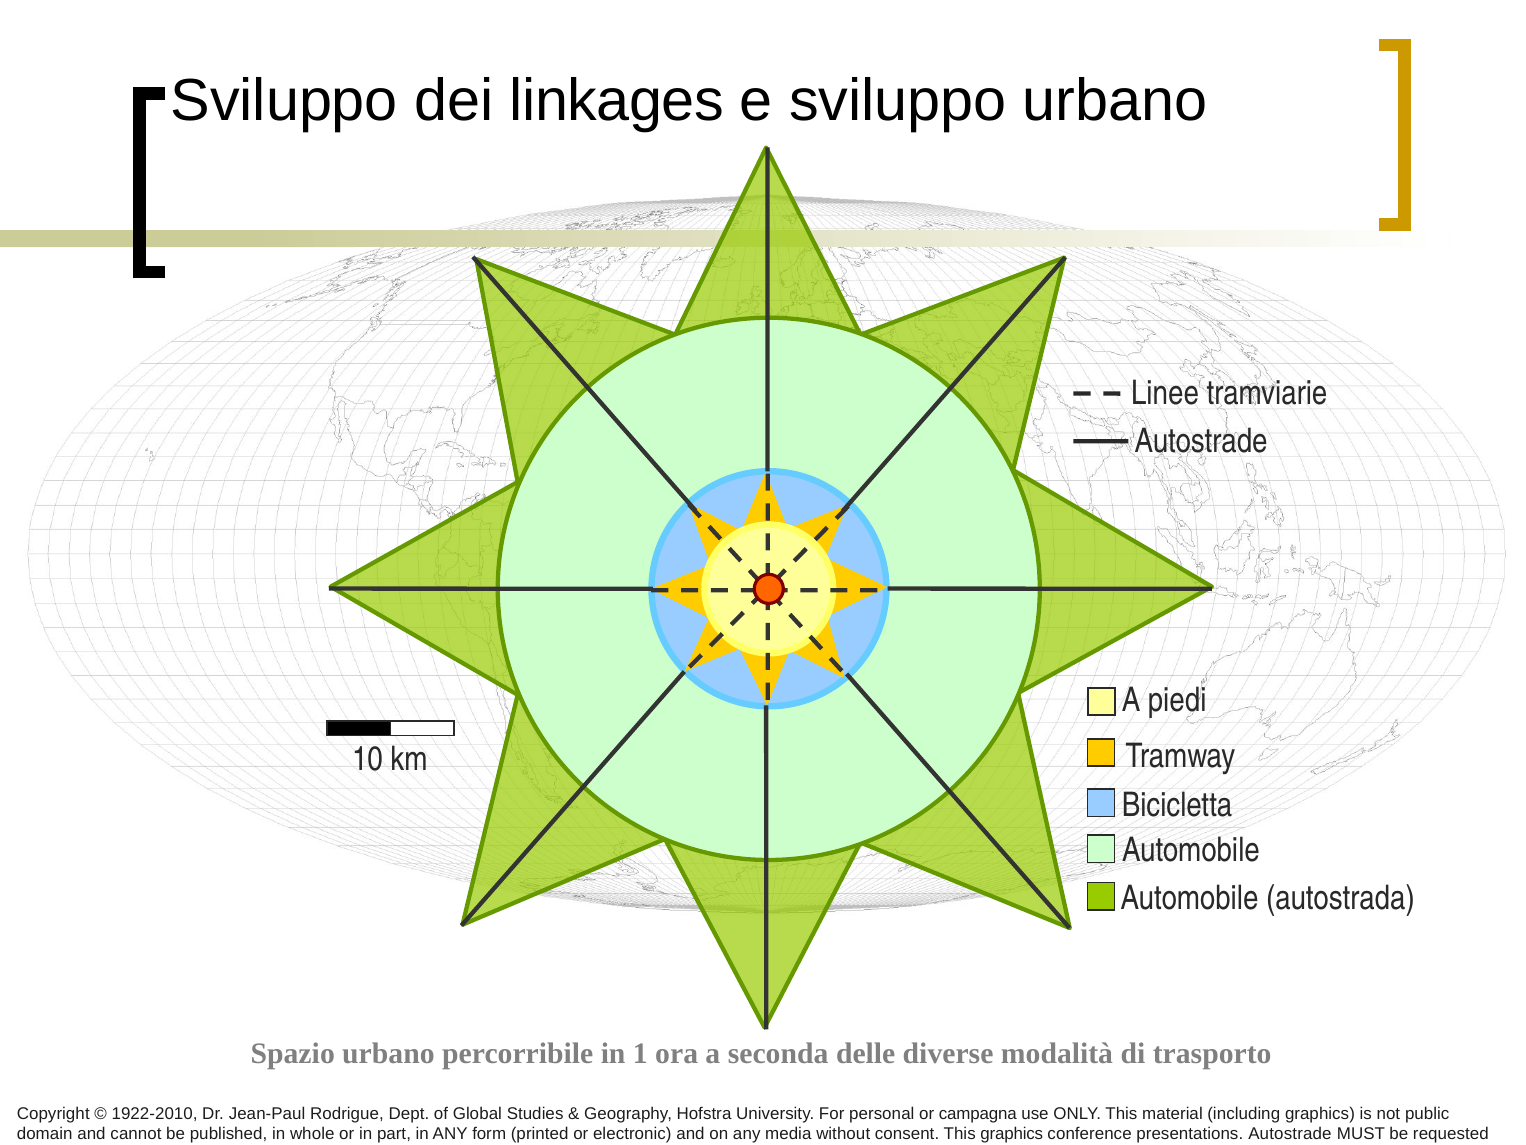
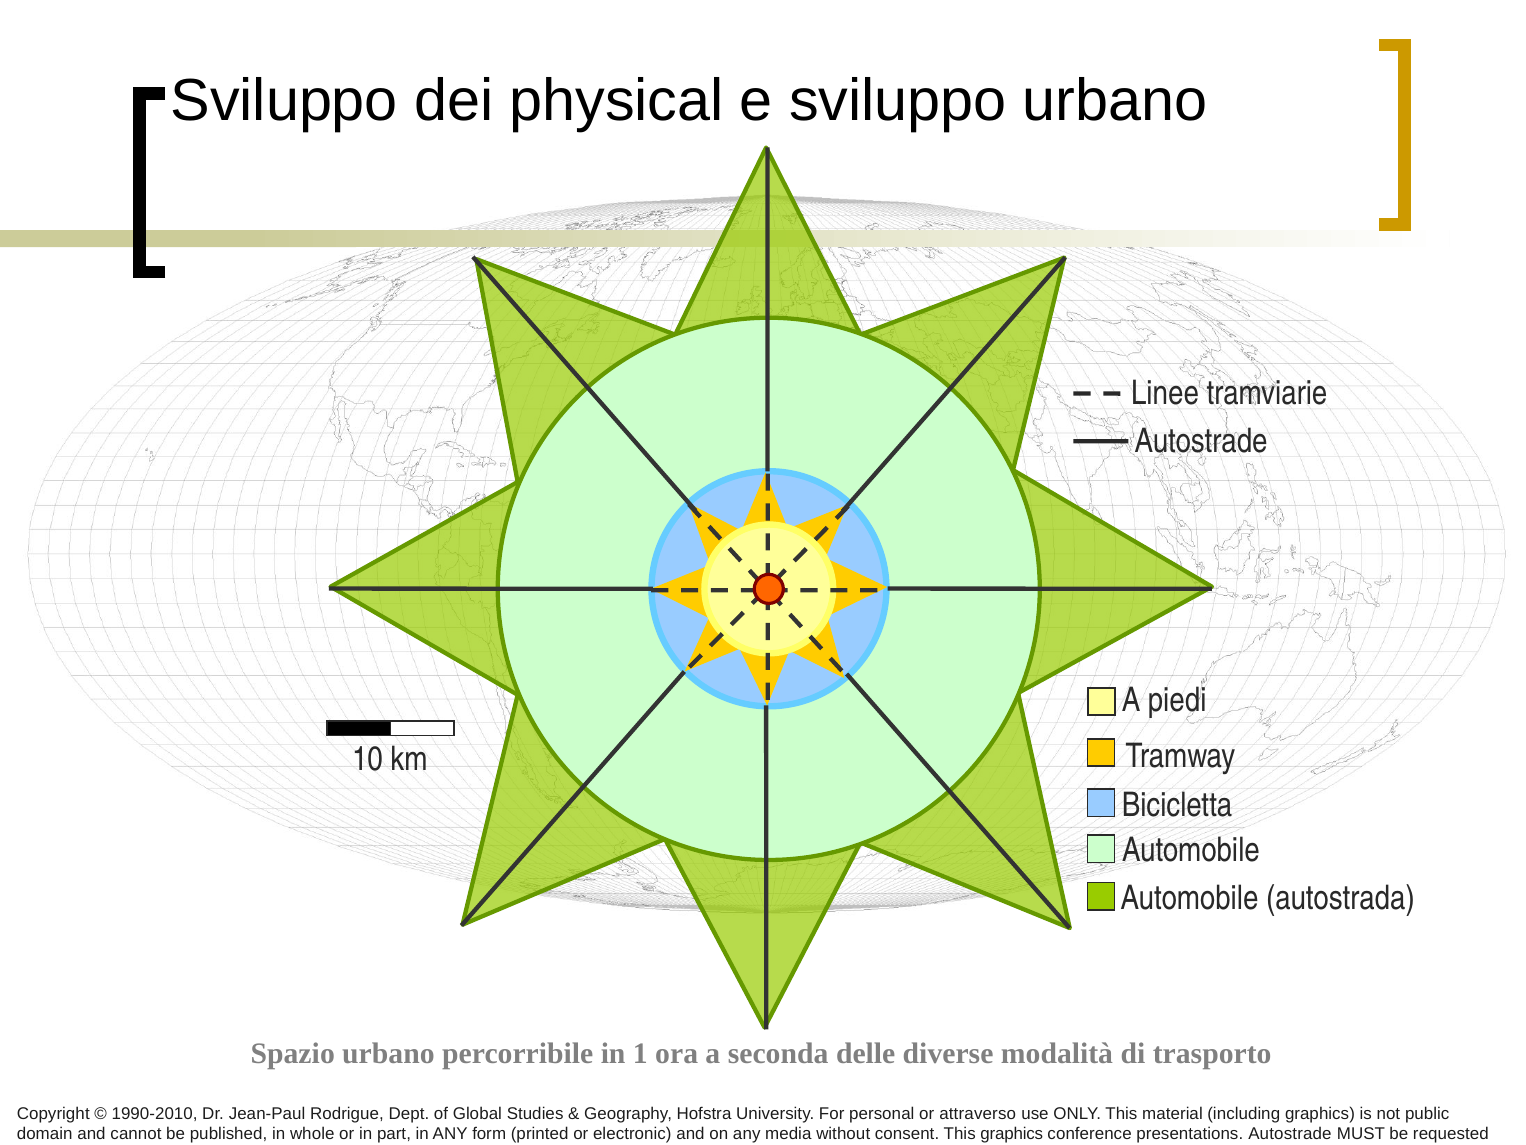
linkages: linkages -> physical (617, 101)
1922-2010: 1922-2010 -> 1990-2010 (155, 1113)
campagna: campagna -> attraverso (978, 1113)
